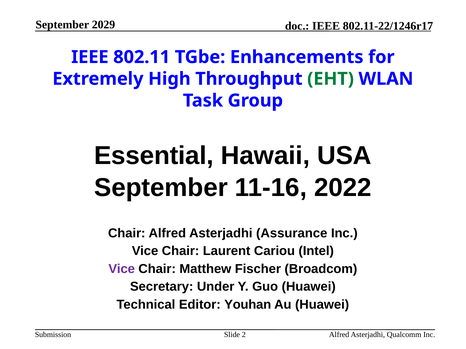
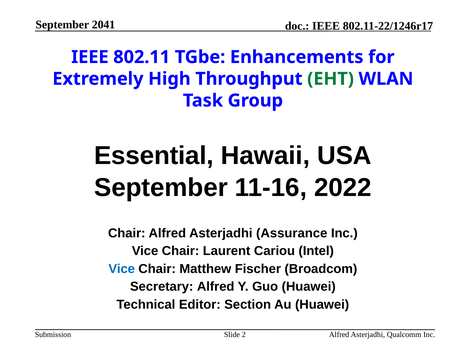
2029: 2029 -> 2041 (103, 25)
Vice colour: purple -> blue (122, 269)
Secretary Under: Under -> Alfred (216, 287)
Youhan: Youhan -> Section (248, 305)
